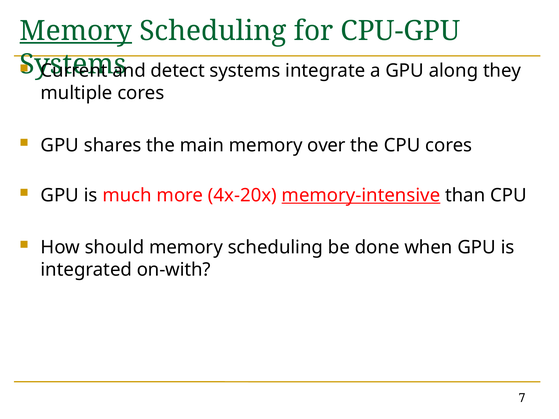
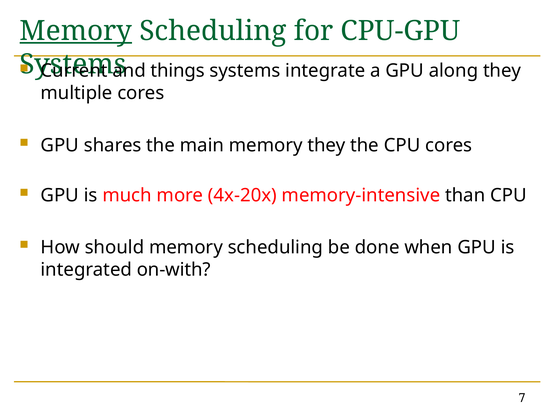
detect: detect -> things (178, 71)
memory over: over -> they (326, 145)
memory-intensive underline: present -> none (361, 195)
